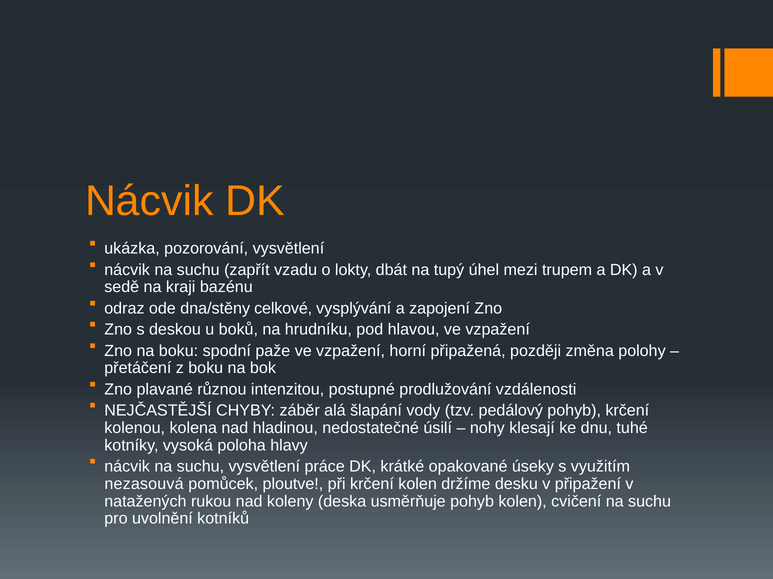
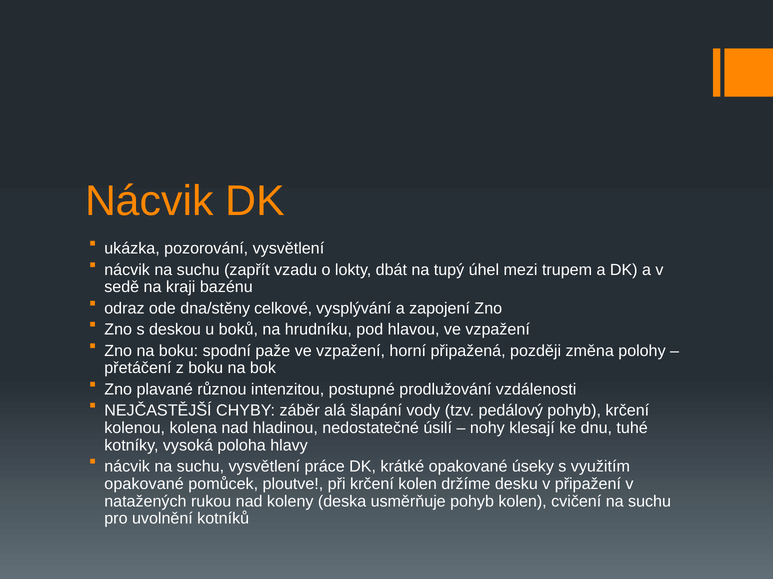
nezasouvá: nezasouvá -> opakované (144, 485)
